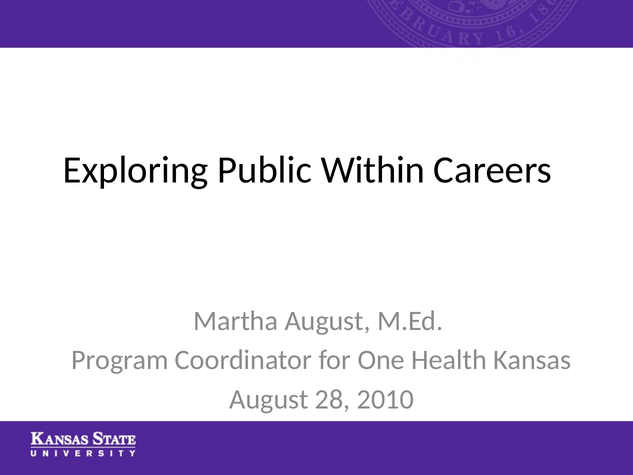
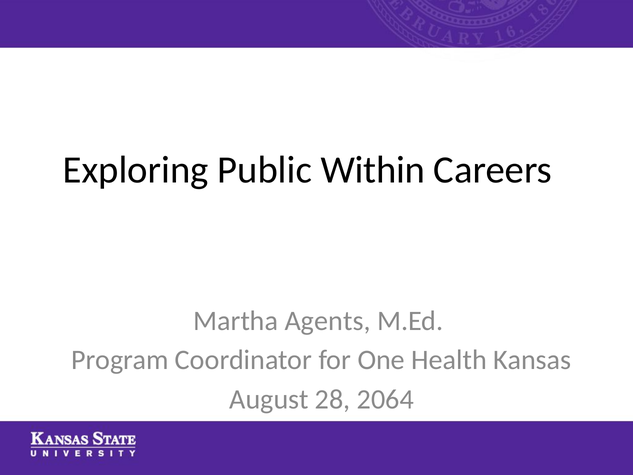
Martha August: August -> Agents (328, 321)
2010: 2010 -> 2064 (385, 399)
